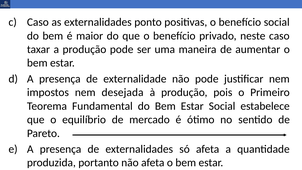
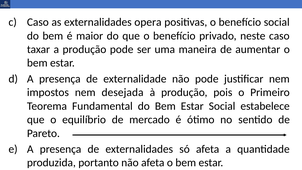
ponto: ponto -> opera (148, 22)
